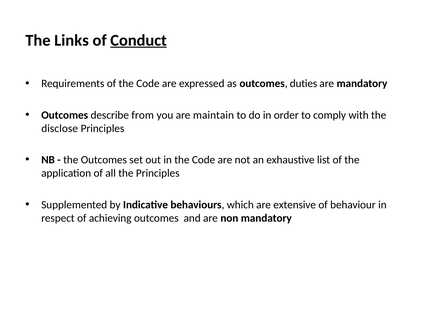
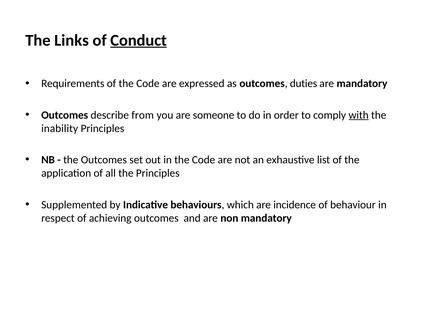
maintain: maintain -> someone (214, 115)
with underline: none -> present (359, 115)
disclose: disclose -> inability (60, 128)
extensive: extensive -> incidence (295, 205)
